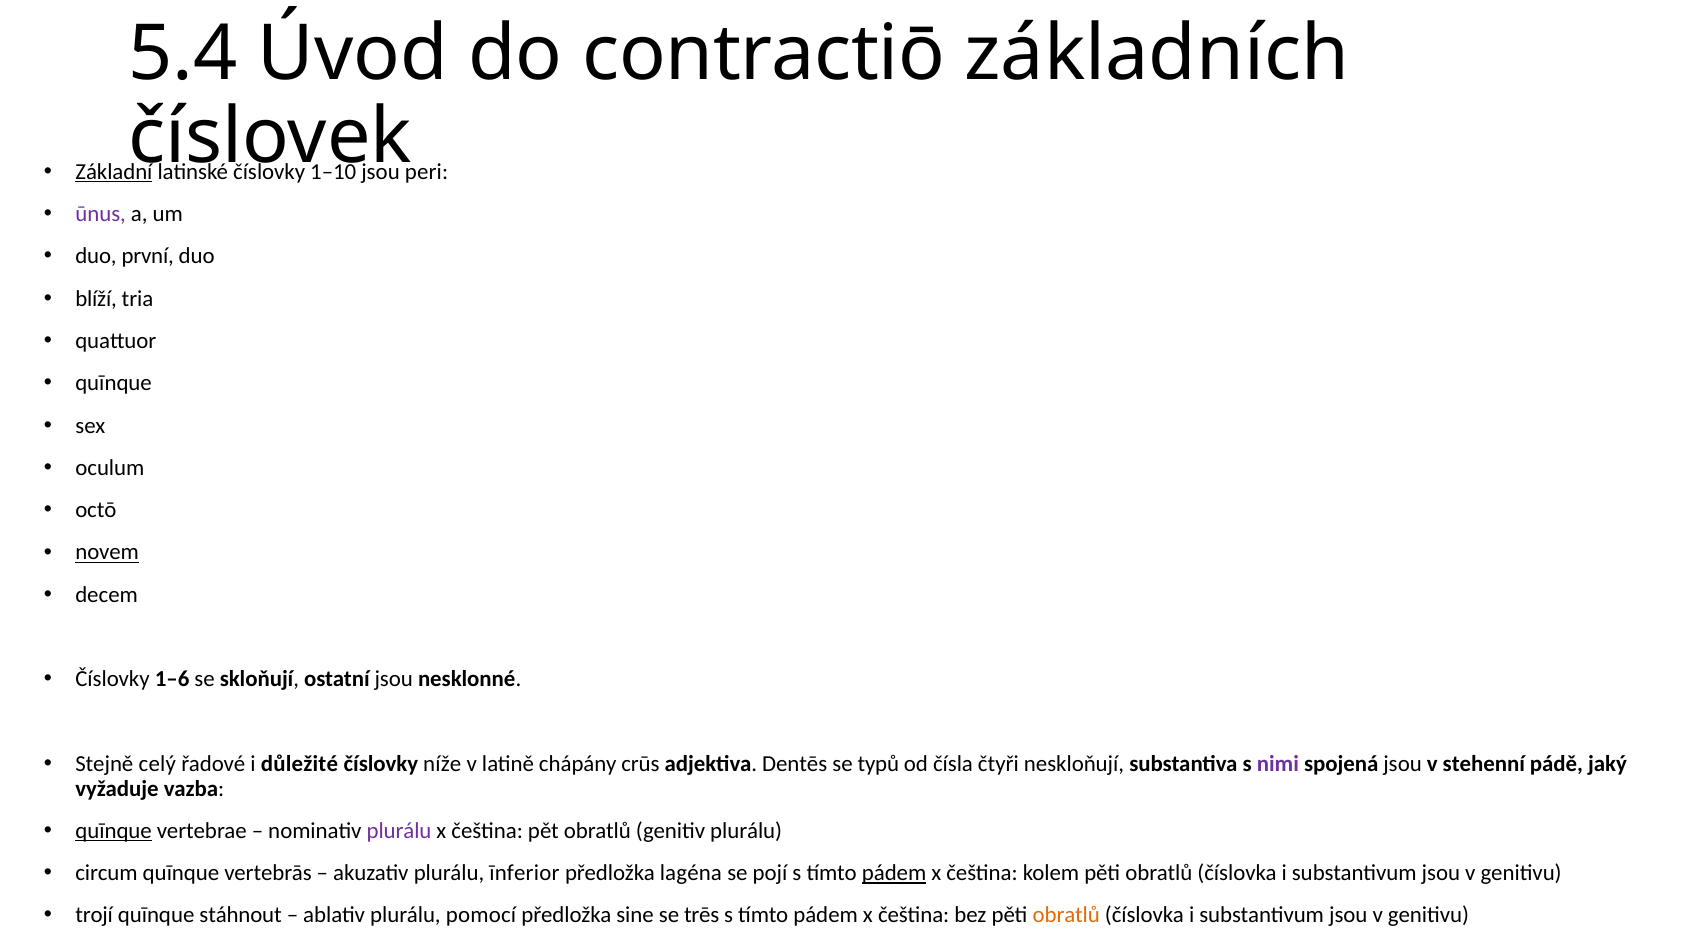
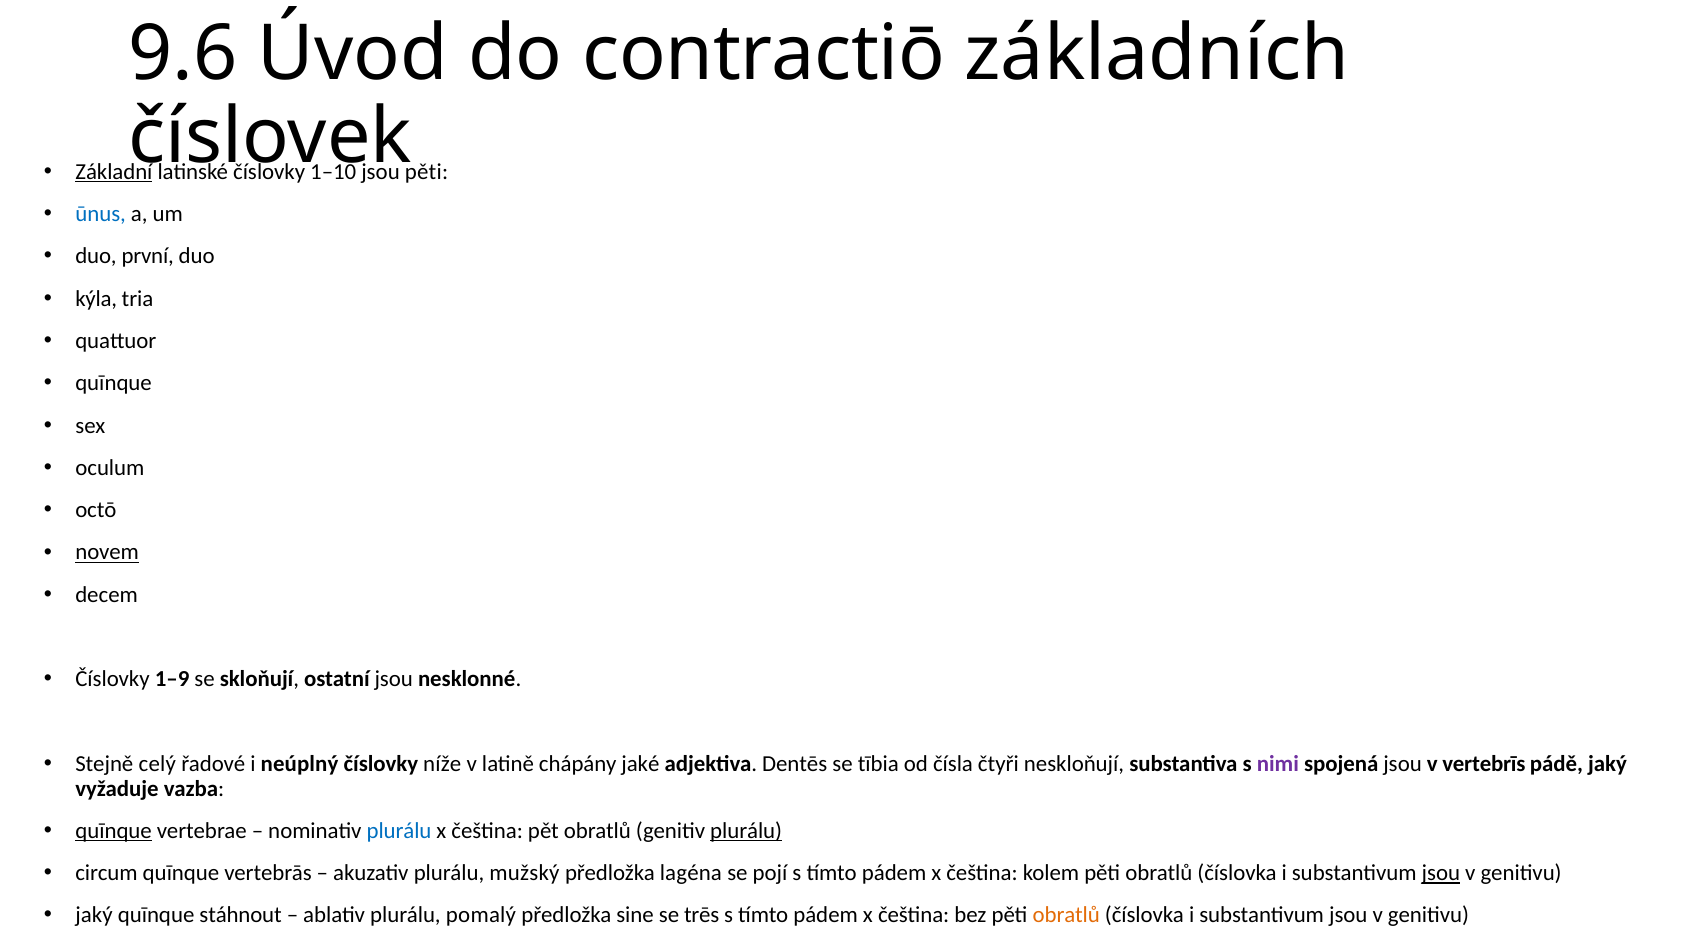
5.4: 5.4 -> 9.6 (183, 54)
peri: peri -> pěti (426, 172)
ūnus colour: purple -> blue (101, 214)
blíží: blíží -> kýla (96, 299)
1–6: 1–6 -> 1–9 (172, 680)
důležité: důležité -> neúplný (300, 764)
crūs: crūs -> jaké (640, 764)
typů: typů -> tībia (878, 764)
stehenní: stehenní -> vertebrīs (1484, 764)
plurálu colour: purple -> blue (399, 831)
plurálu underline: none -> present (746, 831)
īnferior: īnferior -> mužský (524, 874)
pádem underline: present -> none (894, 874)
jsou underline: none -> present (1441, 874)
trojí: trojí -> jaký (94, 916)
pomocí: pomocí -> pomalý (481, 916)
